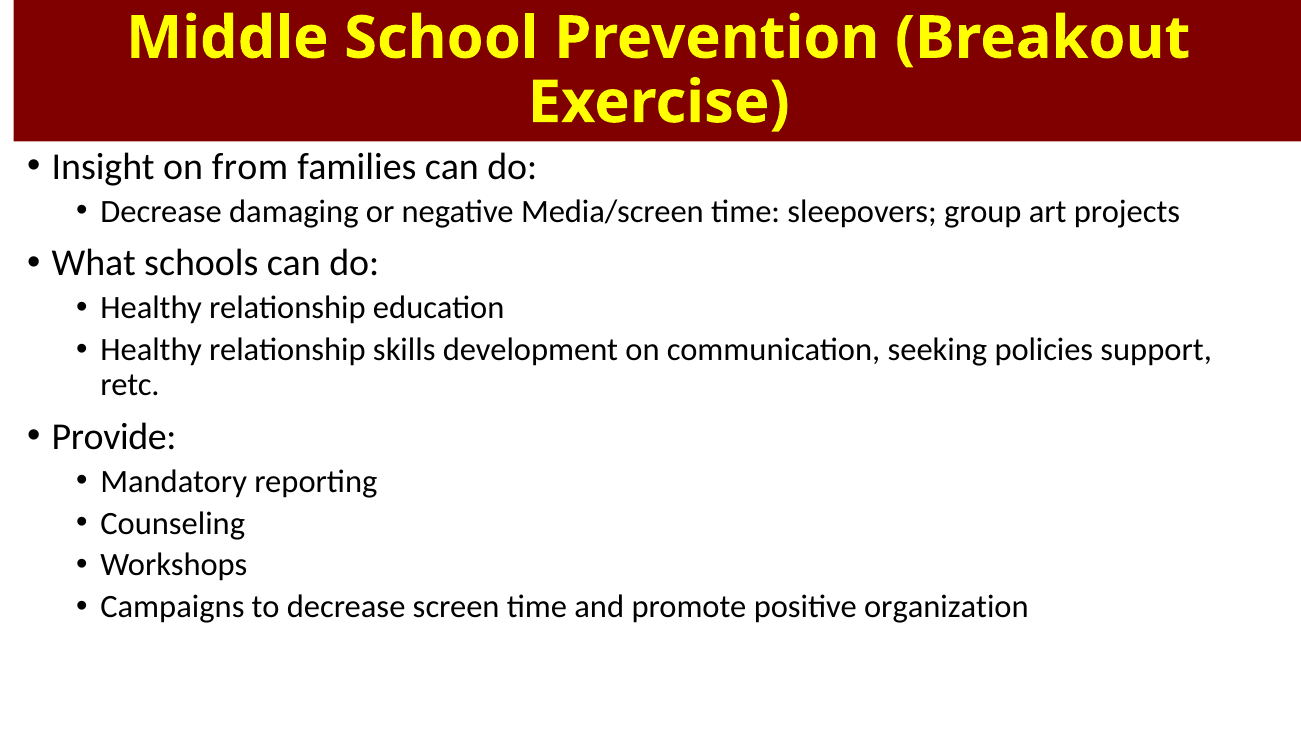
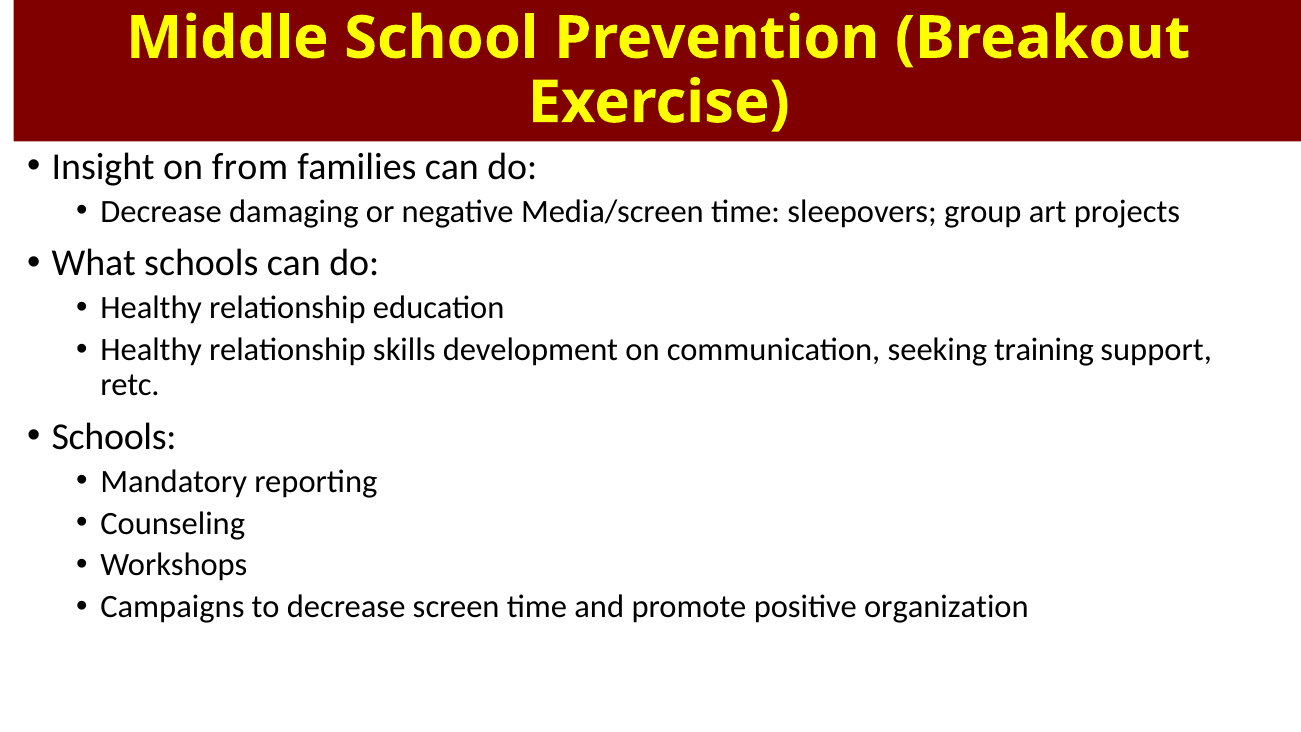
policies: policies -> training (1044, 350)
Provide: Provide -> Schools (114, 436)
